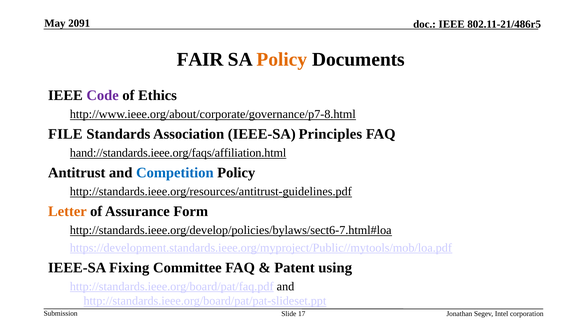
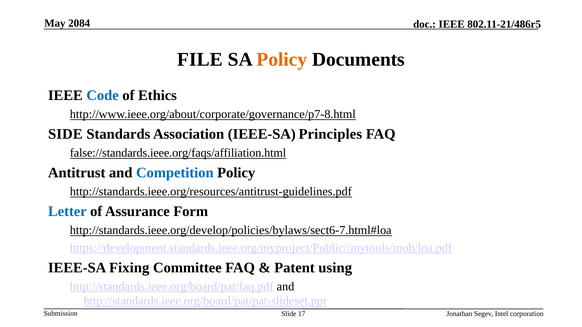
2091: 2091 -> 2084 (79, 23)
FAIR: FAIR -> FILE (200, 60)
Code colour: purple -> blue (103, 96)
FILE: FILE -> SIDE (65, 134)
hand://standards.ieee.org/faqs/affiliation.html: hand://standards.ieee.org/faqs/affiliation.html -> false://standards.ieee.org/faqs/affiliation.html (178, 153)
Letter colour: orange -> blue (67, 212)
